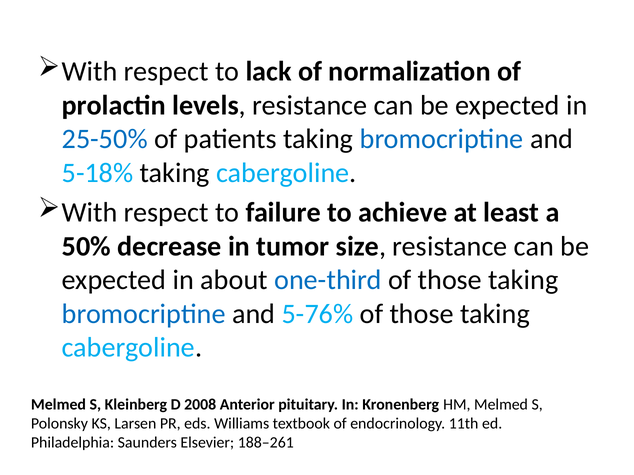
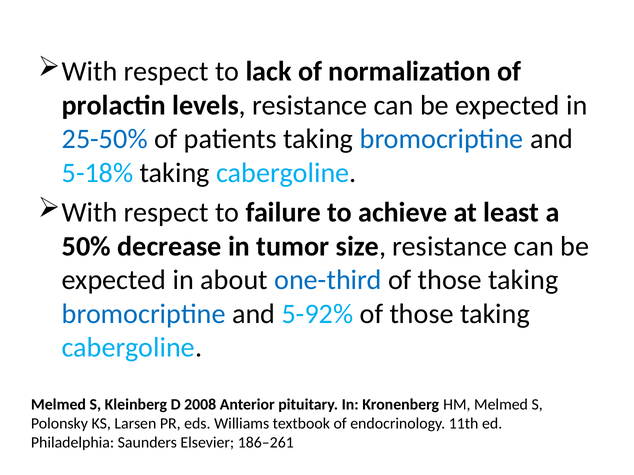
5-76%: 5-76% -> 5-92% (317, 314)
188–261: 188–261 -> 186–261 (266, 443)
